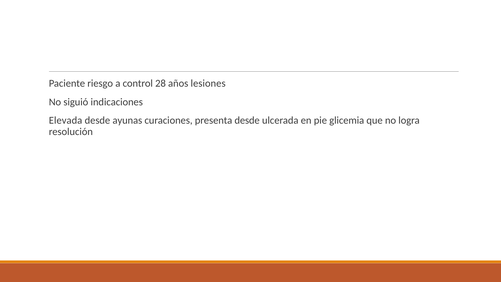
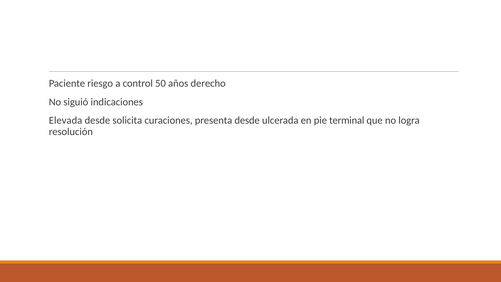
28: 28 -> 50 (160, 83)
lesiones: lesiones -> derecho (208, 83)
ayunas: ayunas -> solicita (127, 120)
glicemia: glicemia -> terminal (347, 120)
